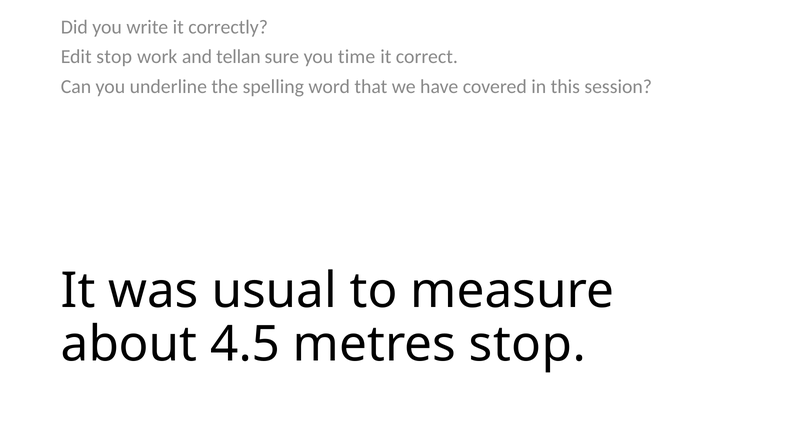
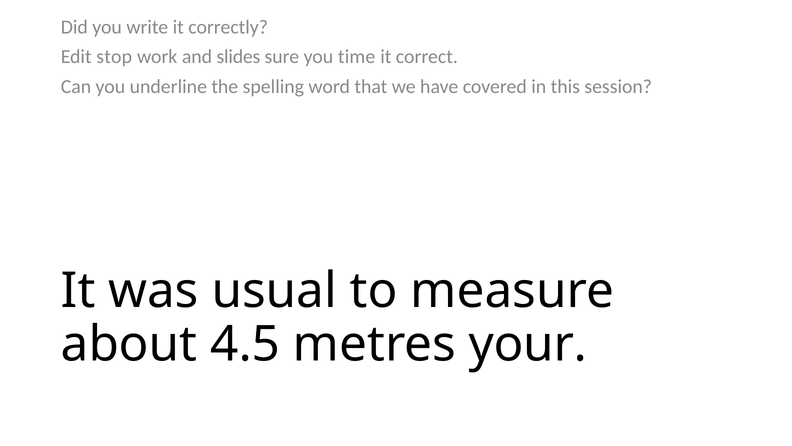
tellan: tellan -> slides (238, 57)
metres stop: stop -> your (528, 344)
